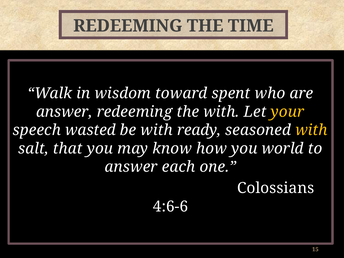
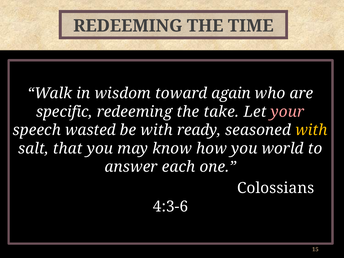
spent: spent -> again (231, 93)
answer: answer -> specific (64, 112)
the with: with -> take (221, 112)
your colour: yellow -> pink (287, 112)
4:6-6: 4:6-6 -> 4:3-6 (170, 206)
